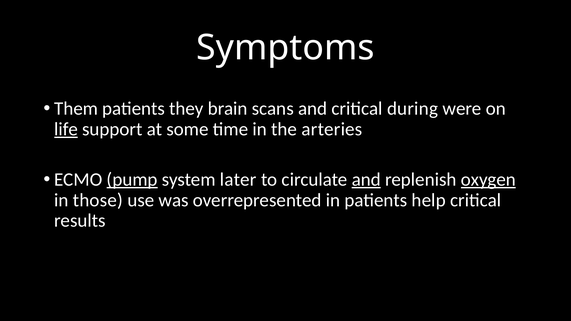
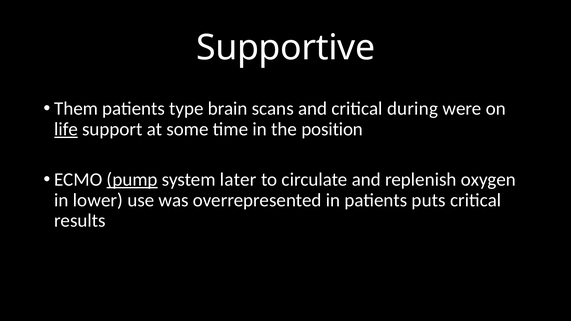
Symptoms: Symptoms -> Supportive (286, 48)
they: they -> type (186, 109)
arteries: arteries -> position (332, 129)
and underline: present -> none (366, 180)
oxygen underline: present -> none (488, 180)
those: those -> lower (98, 200)
help: help -> puts (429, 200)
